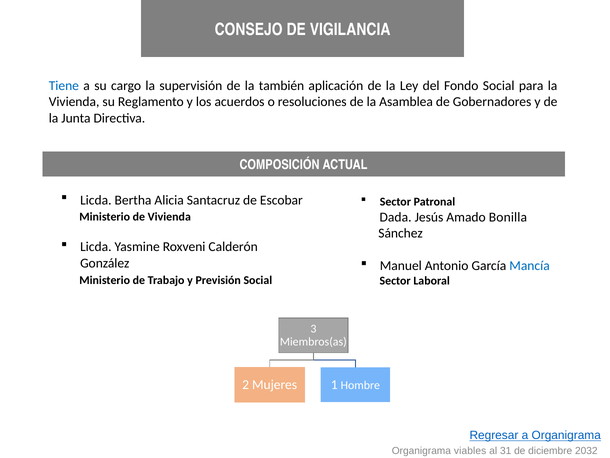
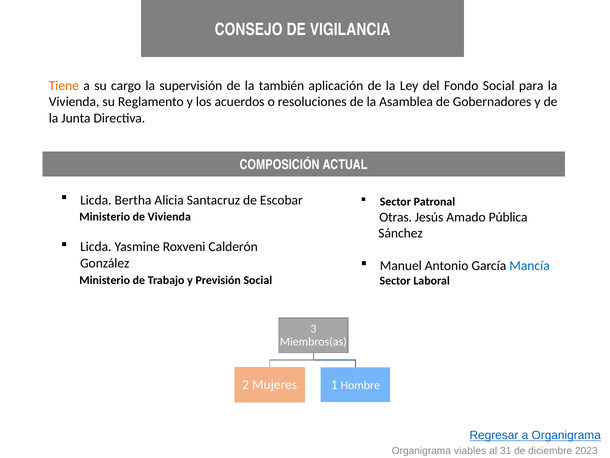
Tiene colour: blue -> orange (64, 86)
Dada: Dada -> Otras (396, 217)
Bonilla: Bonilla -> Pública (508, 217)
2032: 2032 -> 2023 (586, 450)
